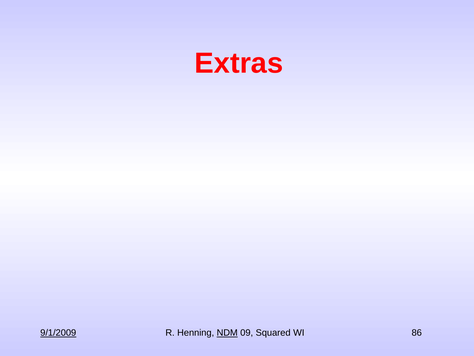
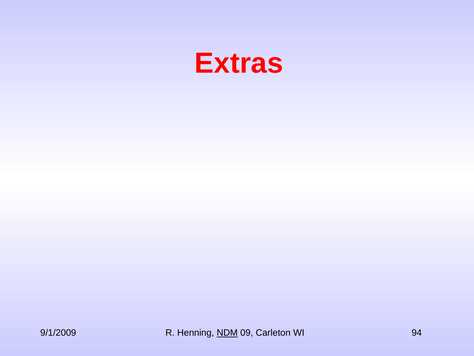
9/1/2009 underline: present -> none (58, 332)
Squared: Squared -> Carleton (273, 332)
86: 86 -> 94 (417, 332)
